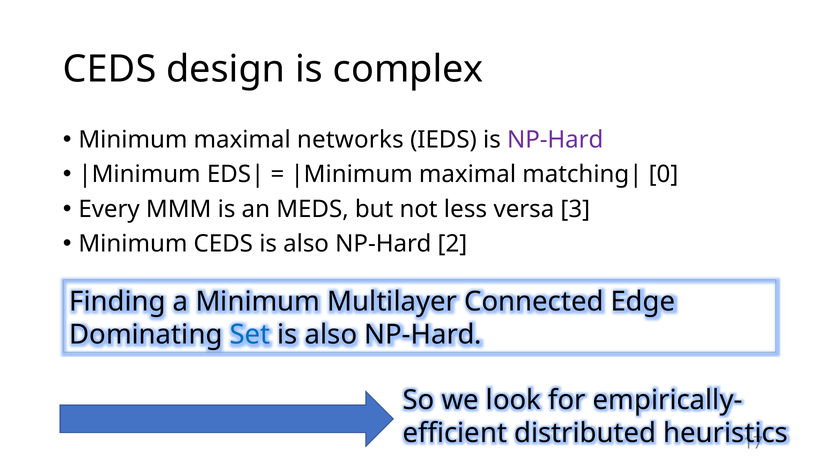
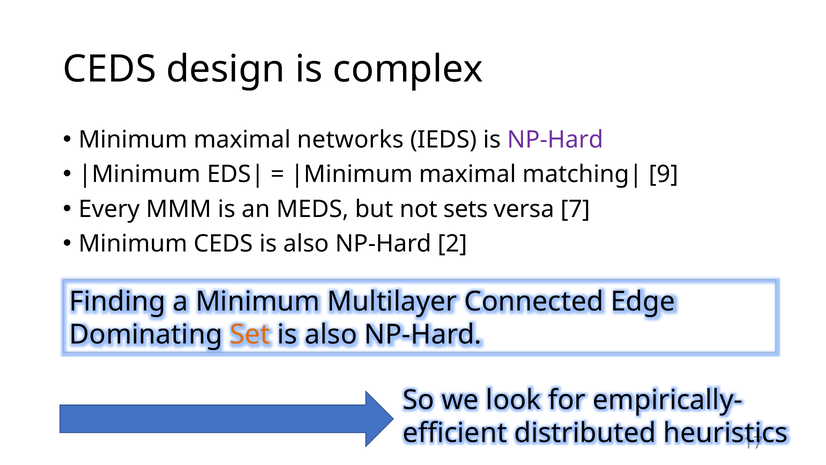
0: 0 -> 9 (664, 174)
less: less -> sets (466, 209)
3: 3 -> 7 (575, 209)
Set colour: blue -> orange (250, 334)
